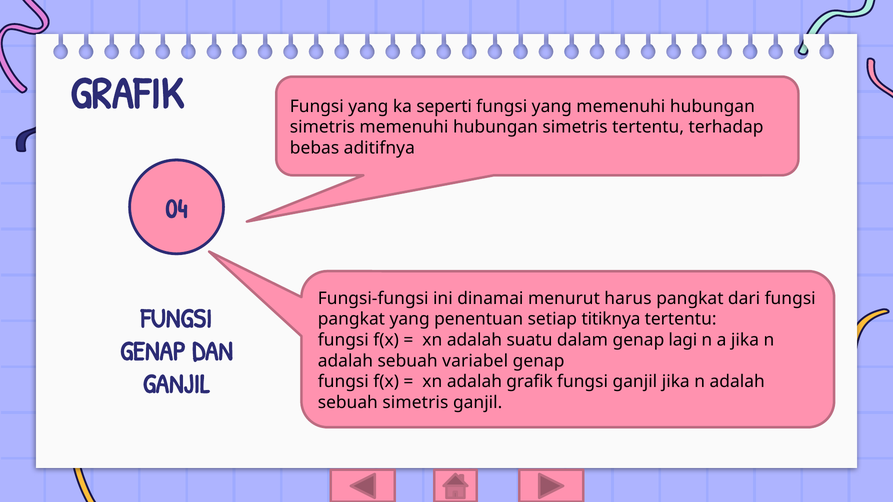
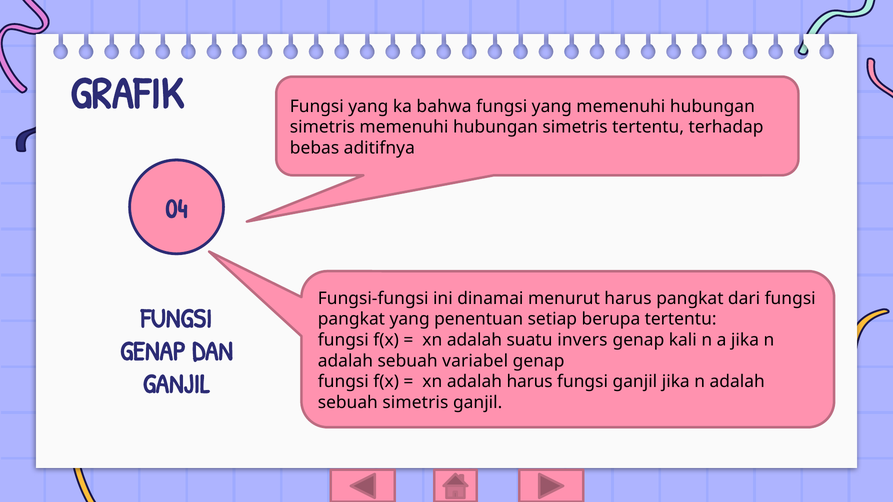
seperti: seperti -> bahwa (444, 106)
titiknya: titiknya -> berupa (611, 319)
dalam: dalam -> invers (582, 340)
lagi: lagi -> kali (683, 340)
adalah grafik: grafik -> harus (530, 382)
